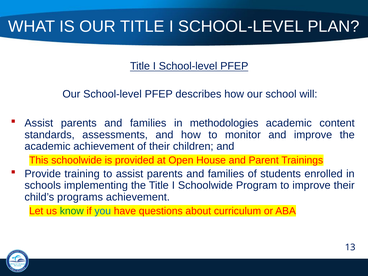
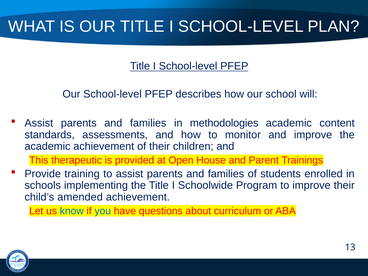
This schoolwide: schoolwide -> therapeutic (77, 160)
programs: programs -> amended (80, 197)
know colour: green -> blue (72, 211)
